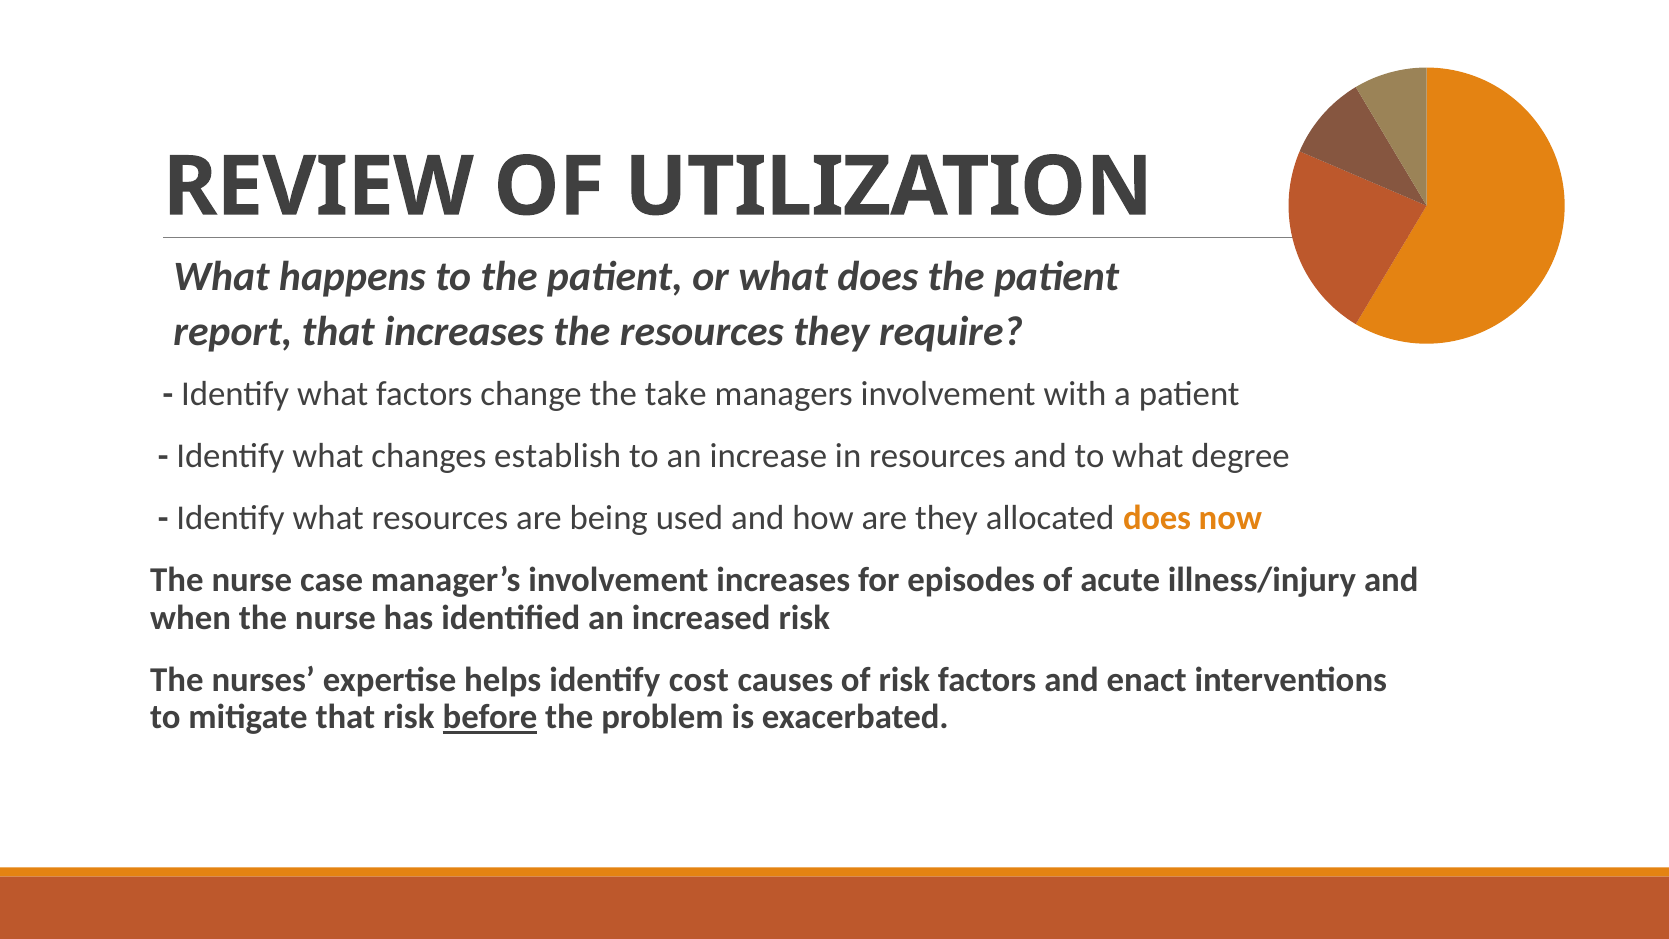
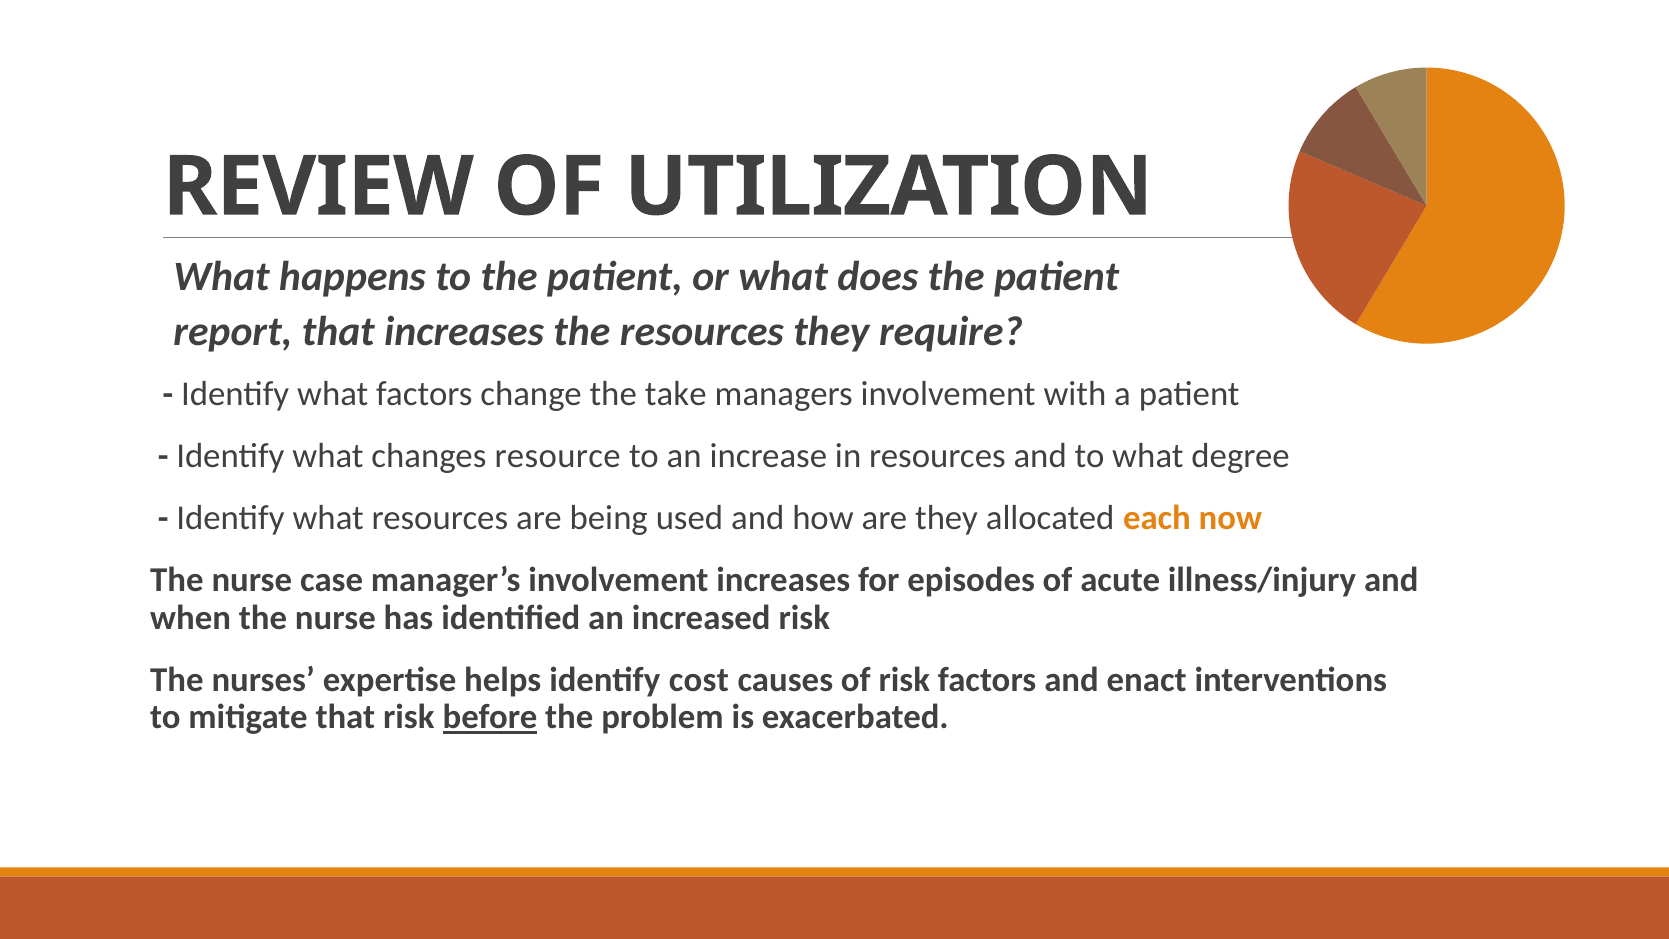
establish: establish -> resource (558, 456)
allocated does: does -> each (1157, 518)
